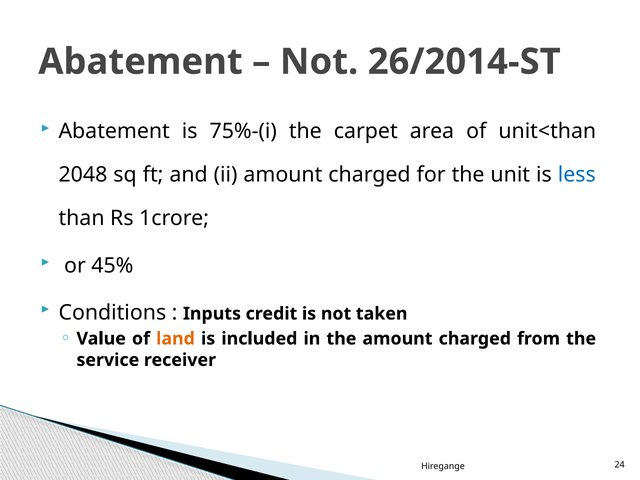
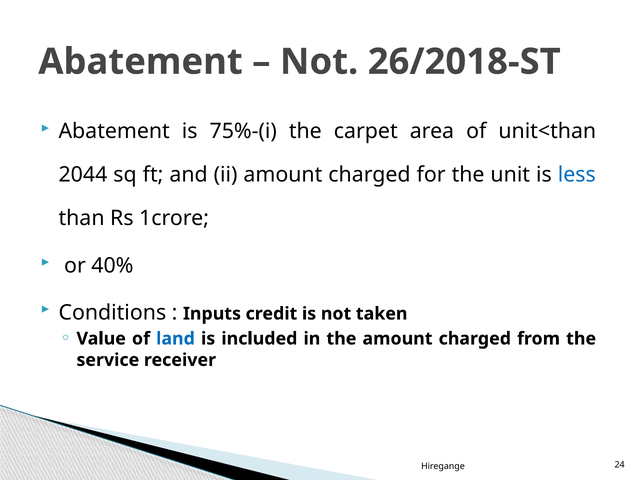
26/2014-ST: 26/2014-ST -> 26/2018-ST (464, 62)
2048: 2048 -> 2044 (83, 175)
45%: 45% -> 40% (112, 265)
land colour: orange -> blue (175, 339)
